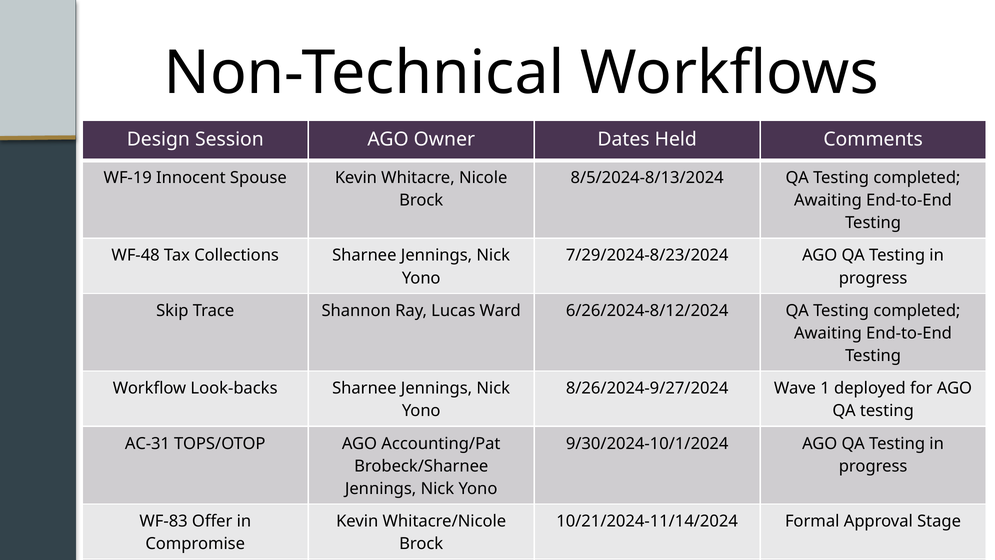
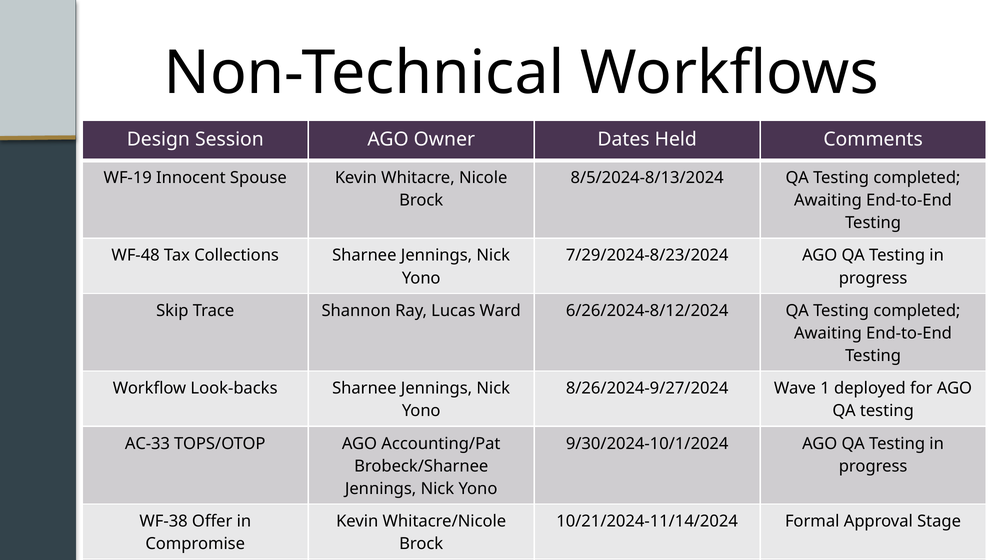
AC-31: AC-31 -> AC-33 (147, 443)
WF-83: WF-83 -> WF-38 (164, 521)
